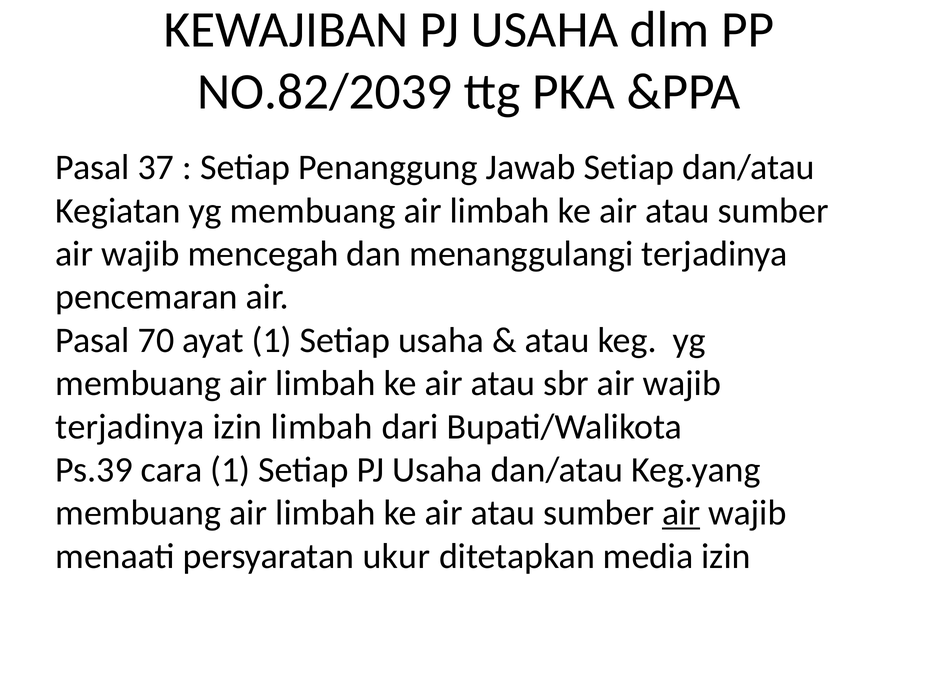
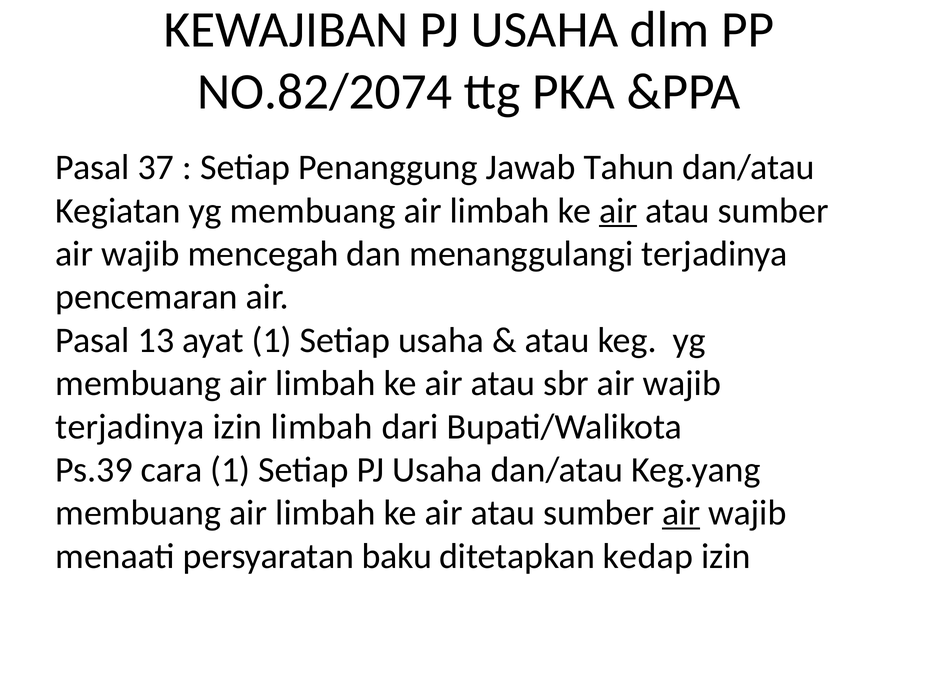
NO.82/2039: NO.82/2039 -> NO.82/2074 (325, 92)
Jawab Setiap: Setiap -> Tahun (629, 167)
air underline: none -> present (618, 211)
70: 70 -> 13 (156, 340)
ukur: ukur -> baku (397, 556)
media: media -> kedap (648, 556)
